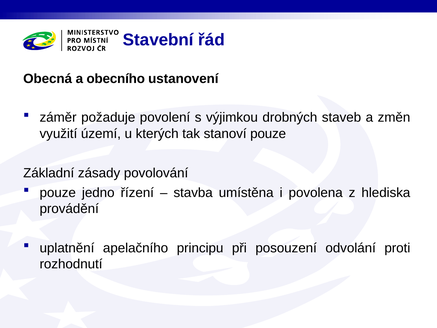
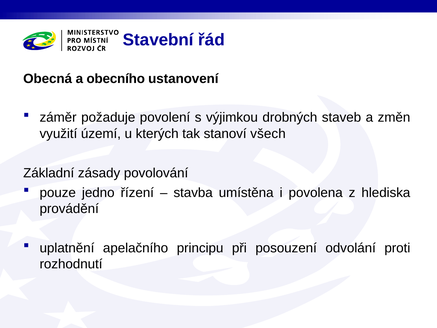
stanoví pouze: pouze -> všech (268, 134)
